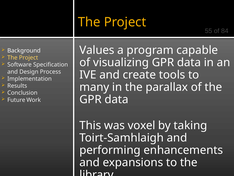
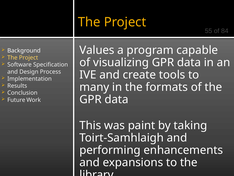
parallax: parallax -> formats (167, 87)
voxel: voxel -> paint (142, 125)
